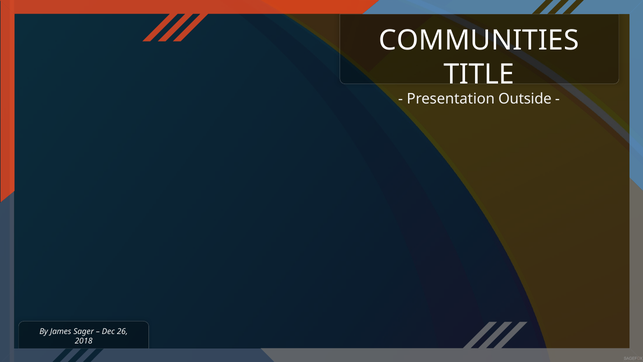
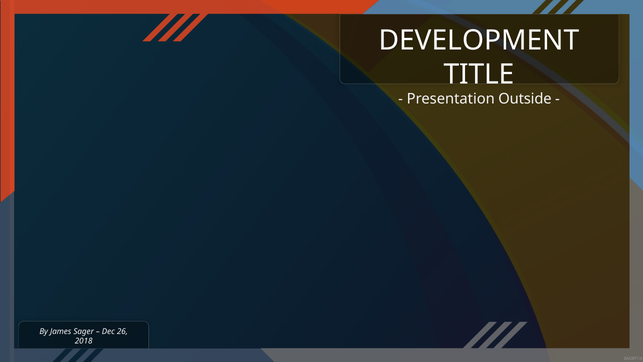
COMMUNITIES: COMMUNITIES -> DEVELOPMENT (479, 40)
